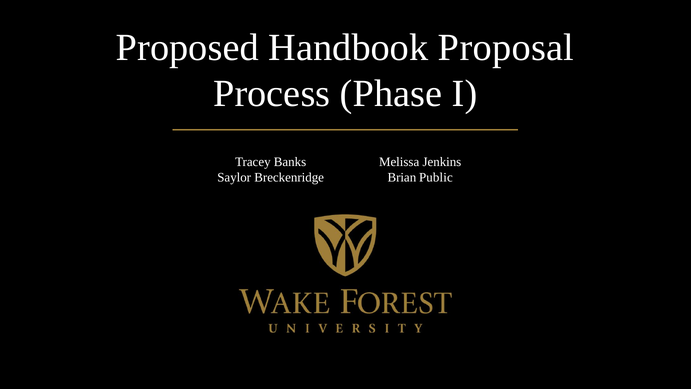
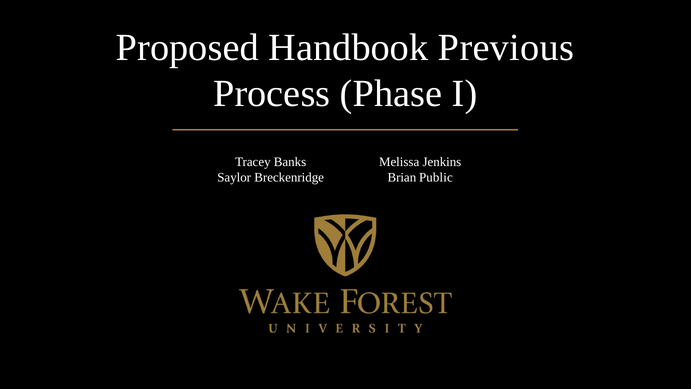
Proposal: Proposal -> Previous (506, 48)
